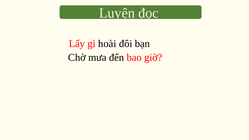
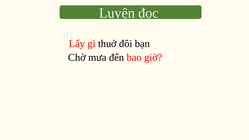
hoài: hoài -> thuở (107, 44)
